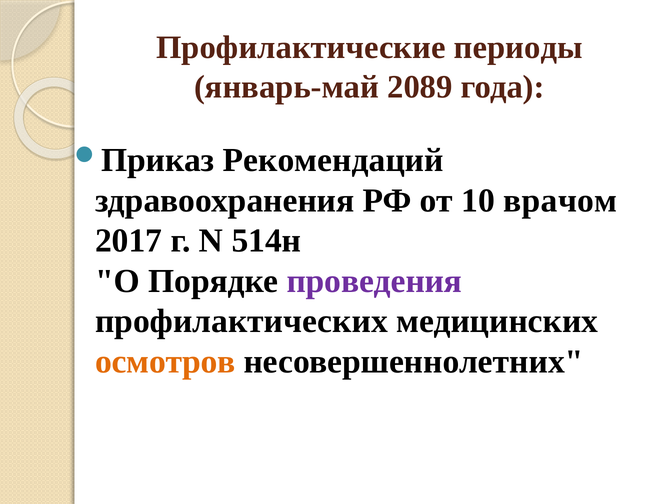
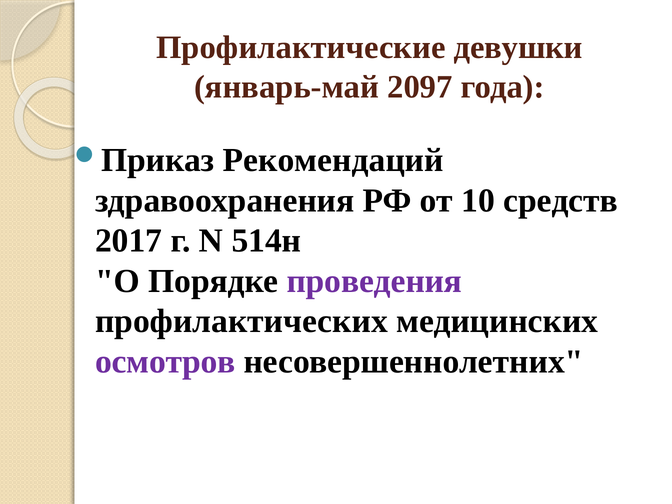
периоды: периоды -> девушки (518, 48)
2089: 2089 -> 2097 (420, 87)
врачом: врачом -> средств (561, 200)
осмотров colour: orange -> purple (165, 362)
